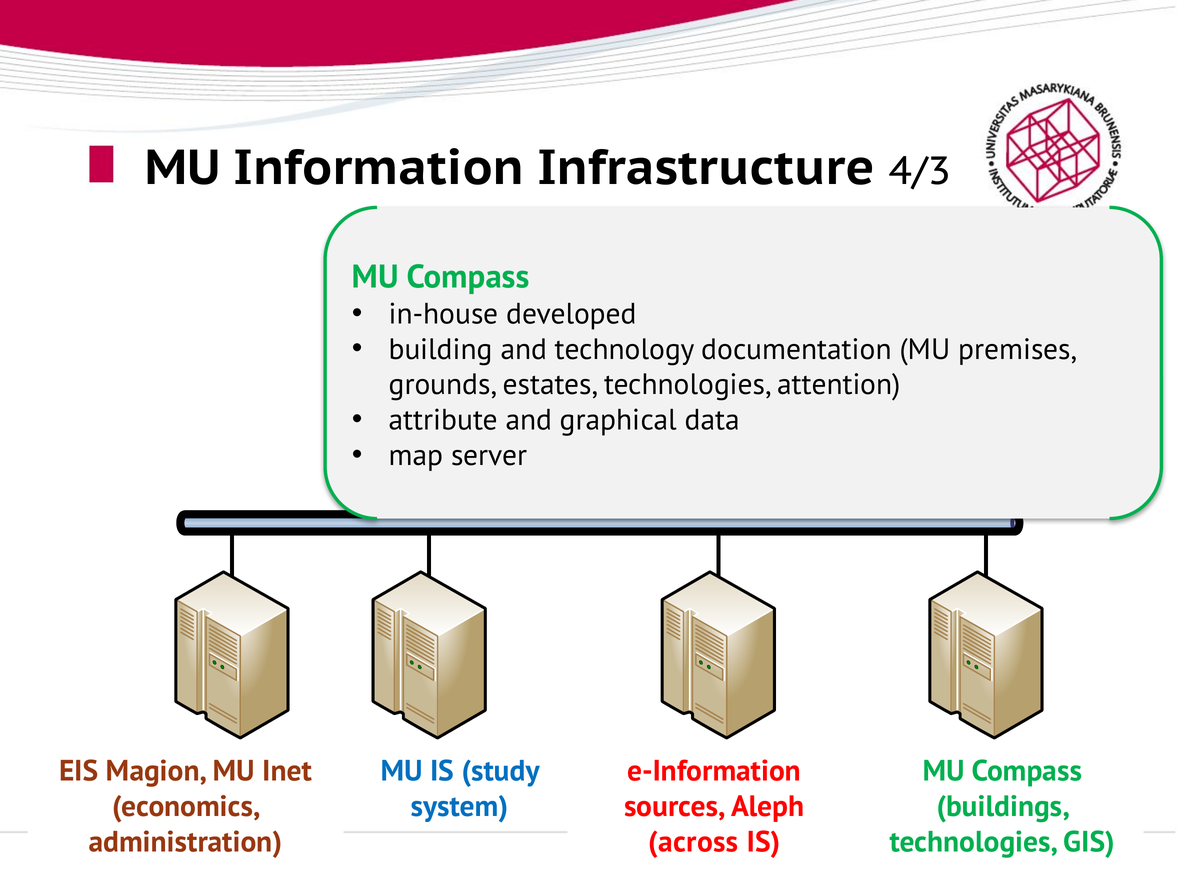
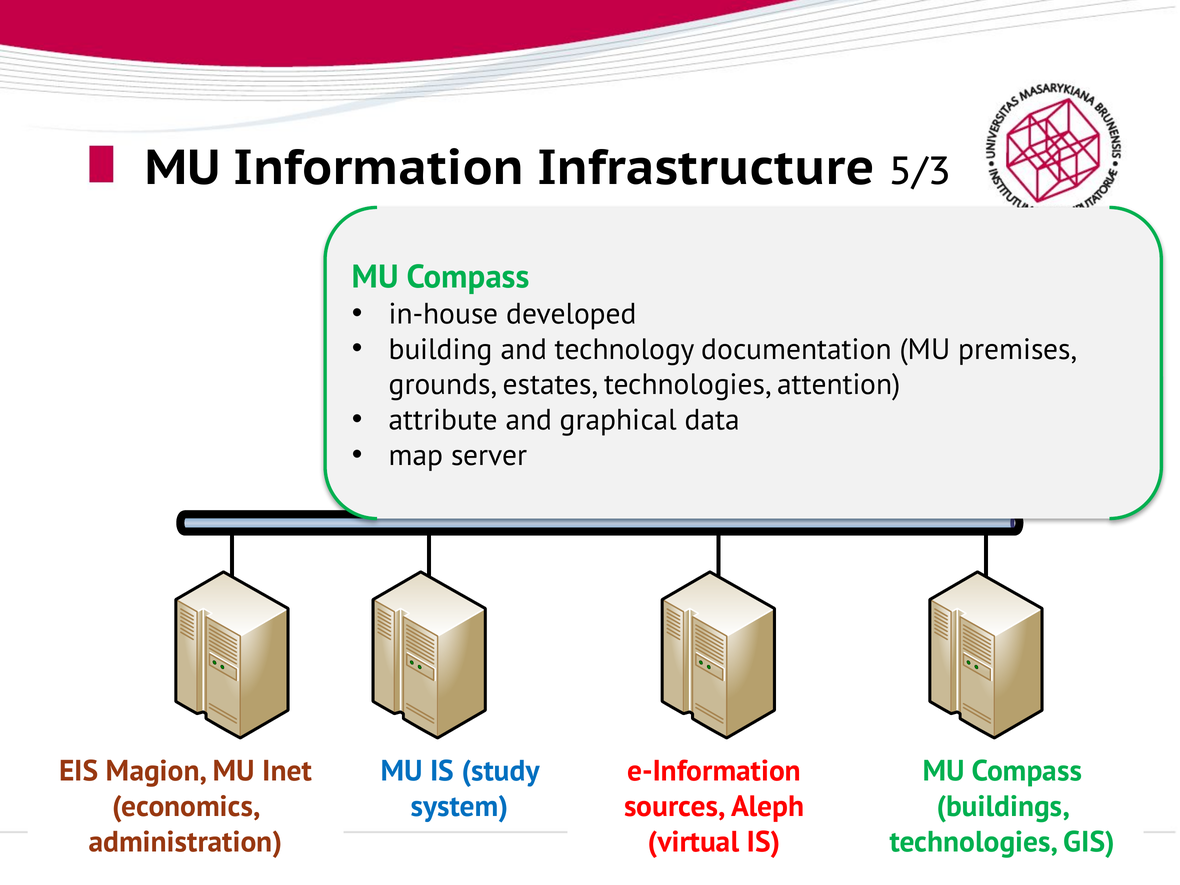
4/3: 4/3 -> 5/3 (920, 171)
across: across -> virtual (694, 842)
